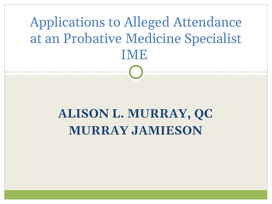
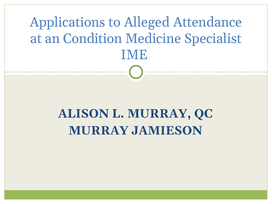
Probative: Probative -> Condition (93, 39)
